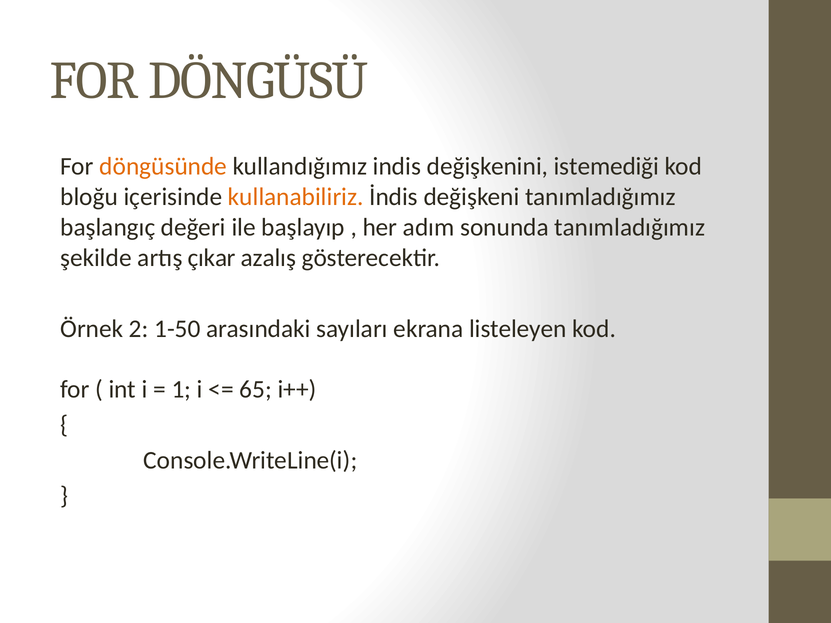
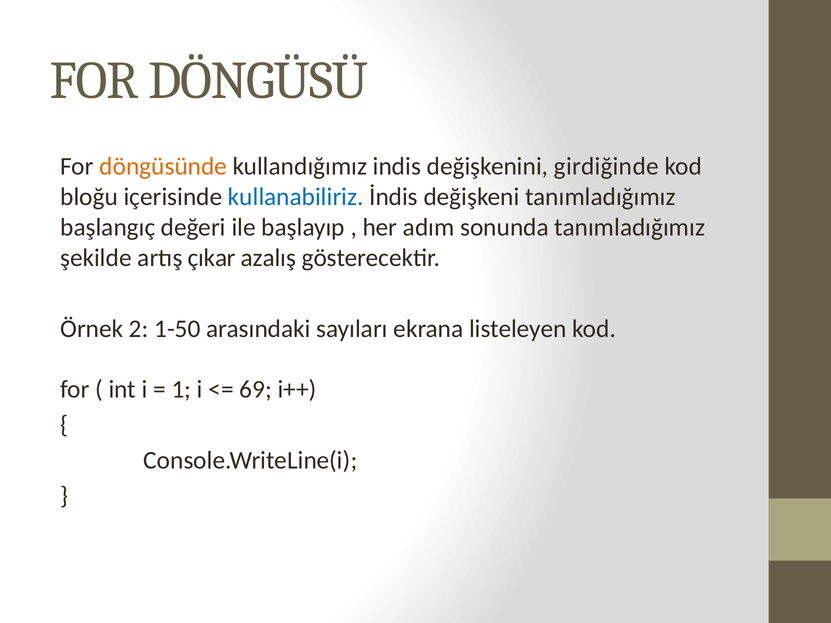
istemediği: istemediği -> girdiğinde (606, 167)
kullanabiliriz colour: orange -> blue (296, 197)
65: 65 -> 69 (256, 390)
